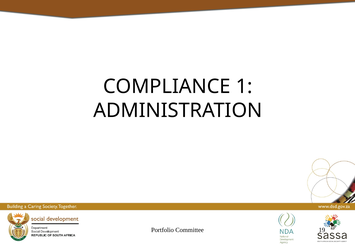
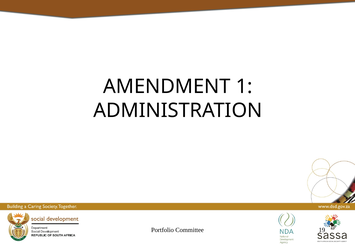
COMPLIANCE: COMPLIANCE -> AMENDMENT (167, 86)
